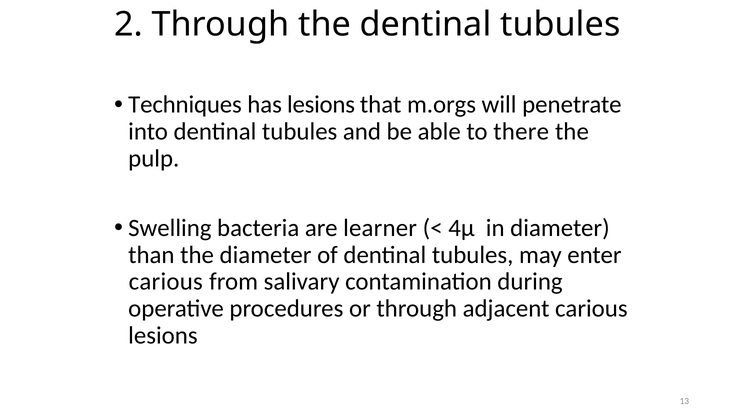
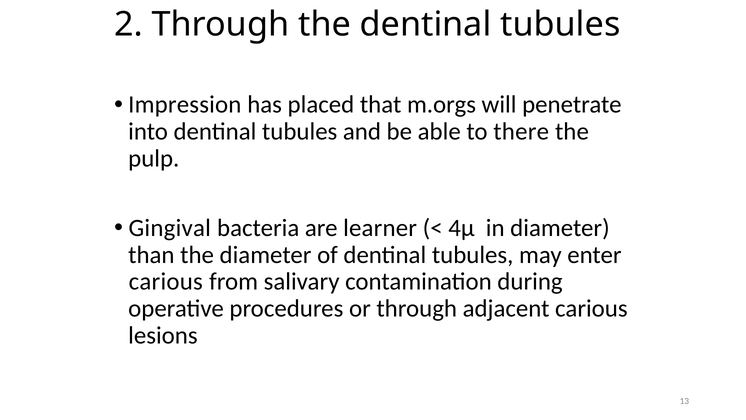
Techniques: Techniques -> Impression (185, 105)
has lesions: lesions -> placed (321, 105)
Swelling: Swelling -> Gingival (170, 228)
